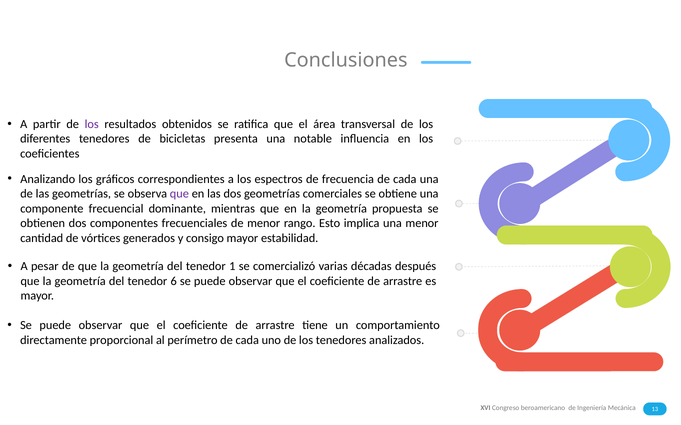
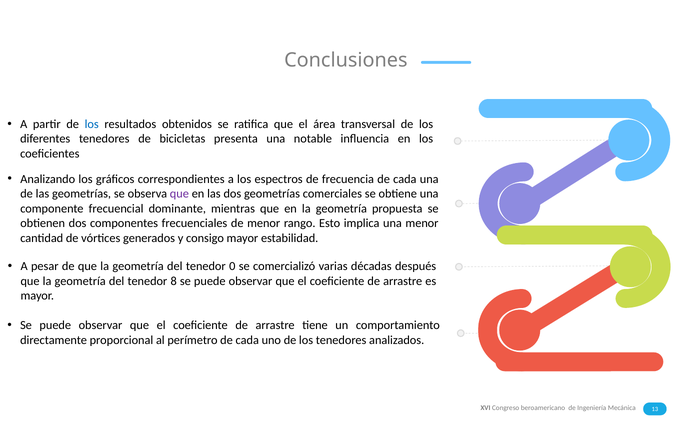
los colour: purple -> blue (92, 124)
1: 1 -> 0 (232, 267)
6: 6 -> 8 (174, 282)
